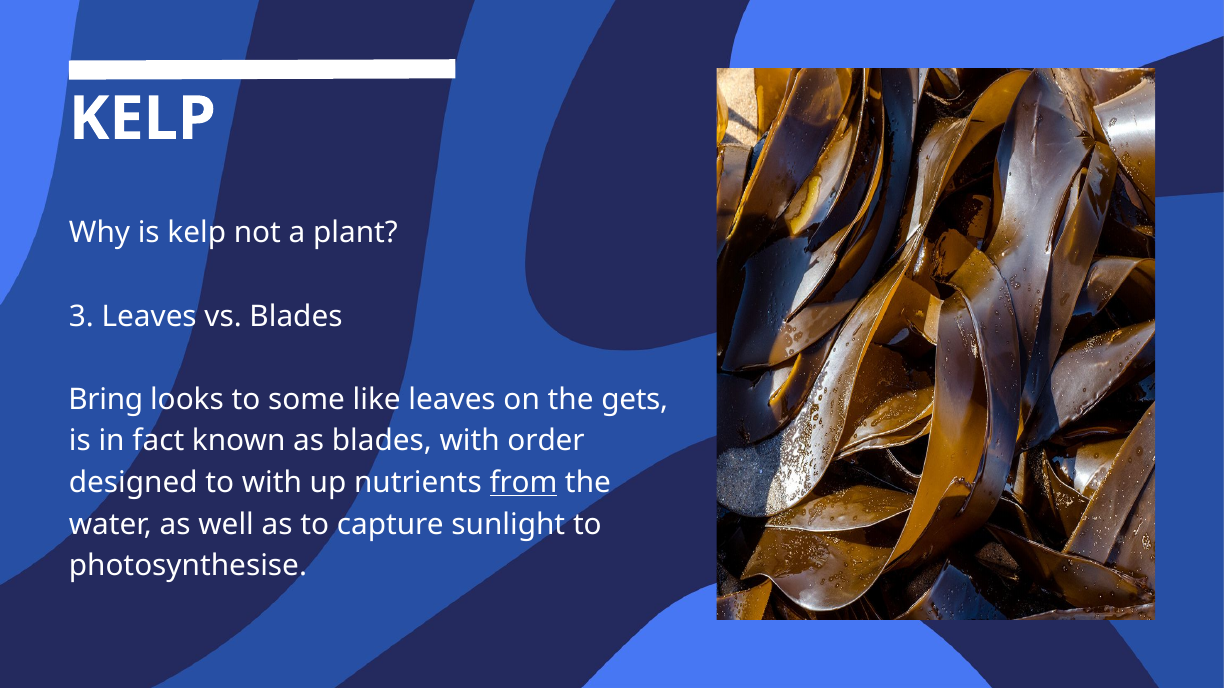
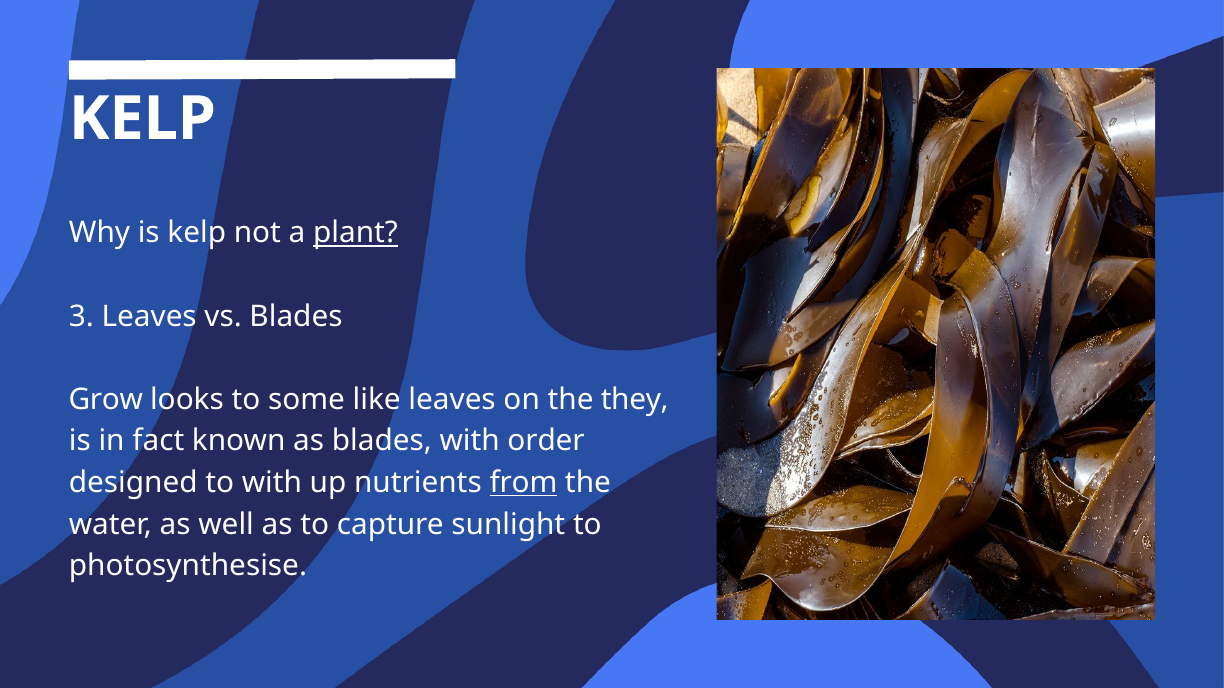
plant underline: none -> present (356, 233)
Bring: Bring -> Grow (106, 400)
gets: gets -> they (635, 400)
